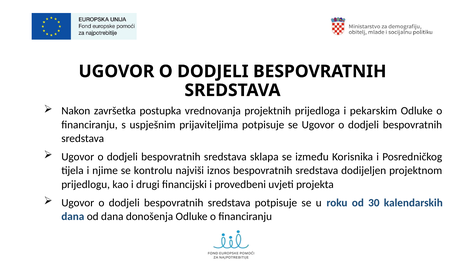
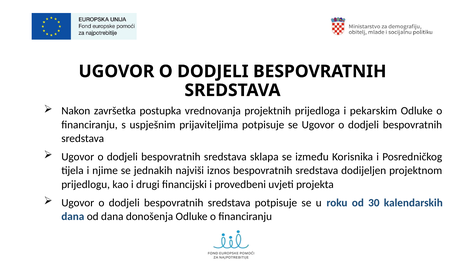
kontrolu: kontrolu -> jednakih (153, 170)
